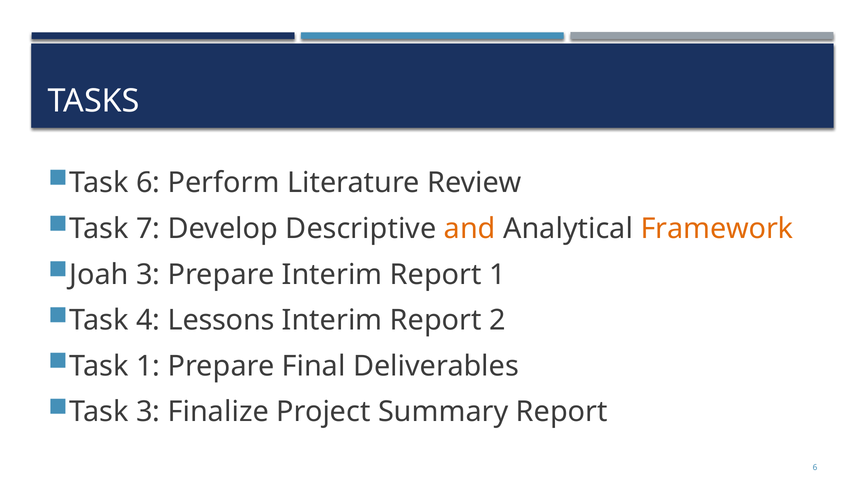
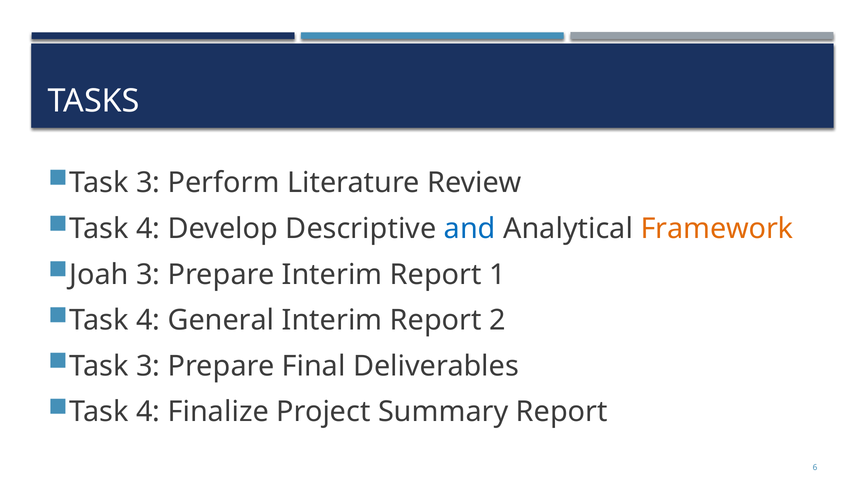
6: 6 -> 3 (148, 183)
7: 7 -> 4 (148, 229)
and colour: orange -> blue (470, 229)
Lessons: Lessons -> General (221, 321)
1: 1 -> 3 (148, 366)
3: 3 -> 4 (148, 412)
